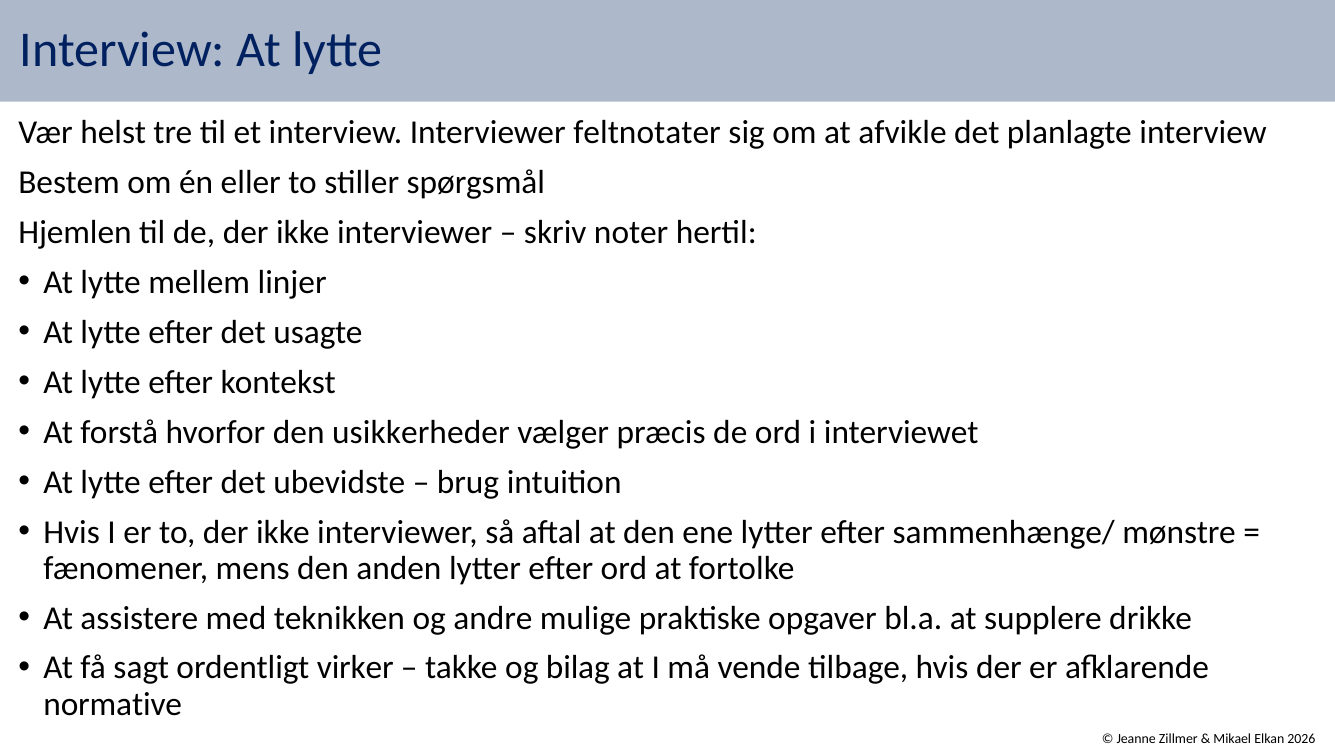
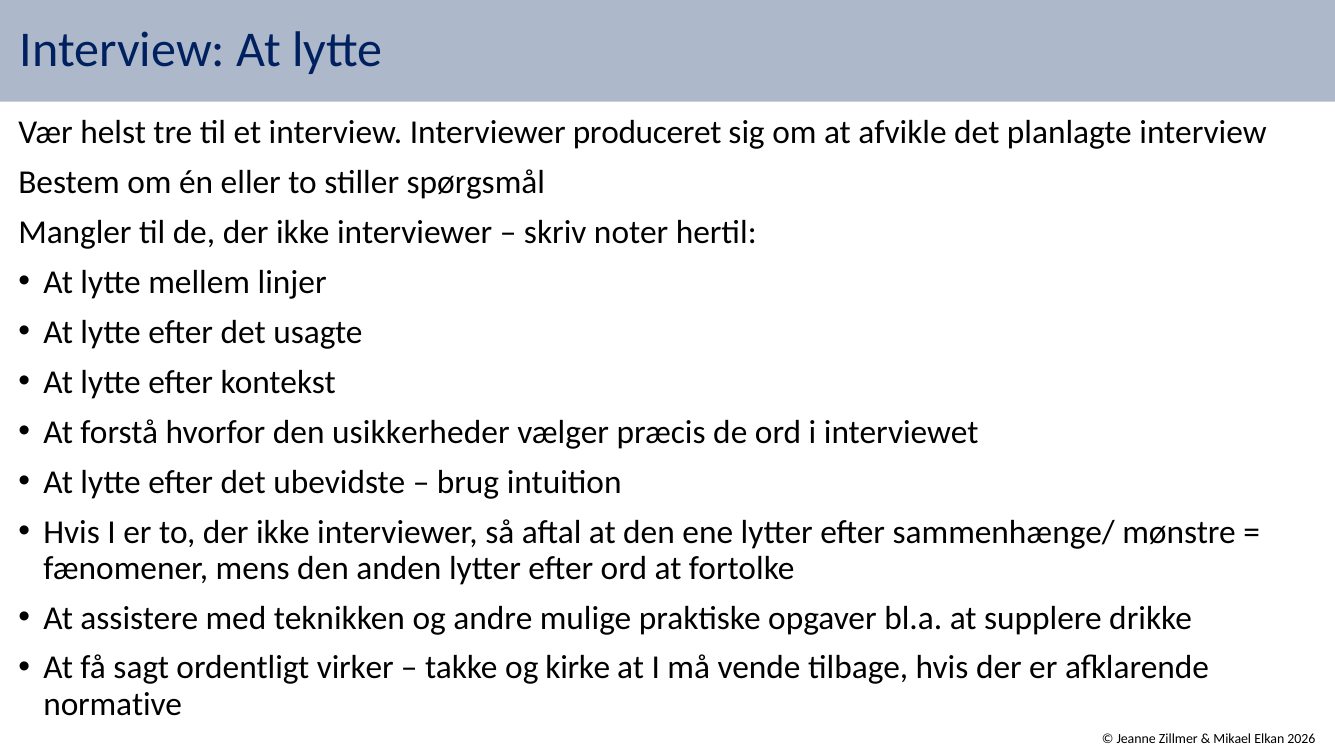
feltnotater: feltnotater -> produceret (647, 132)
Hjemlen: Hjemlen -> Mangler (75, 232)
bilag: bilag -> kirke (578, 668)
